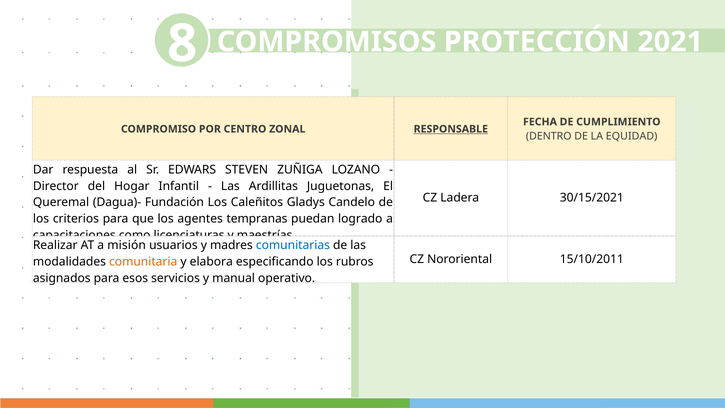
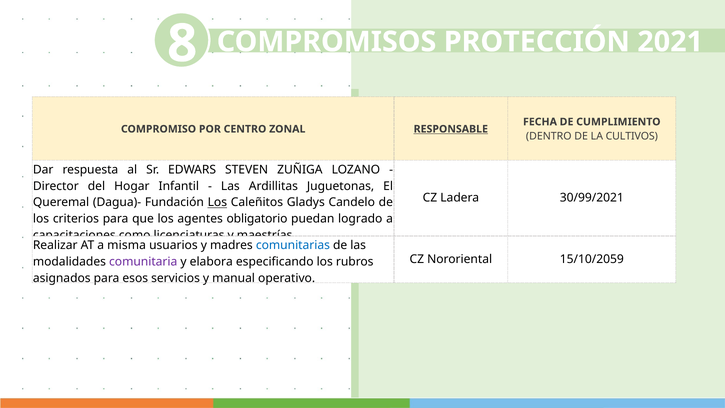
EQUIDAD: EQUIDAD -> CULTIVOS (632, 136)
30/15/2021: 30/15/2021 -> 30/99/2021 (592, 198)
Los underline: none -> present (217, 202)
tempranas: tempranas -> obligatorio (257, 219)
misión: misión -> misma (127, 245)
15/10/2011: 15/10/2011 -> 15/10/2059 (592, 259)
comunitaria colour: orange -> purple (143, 262)
